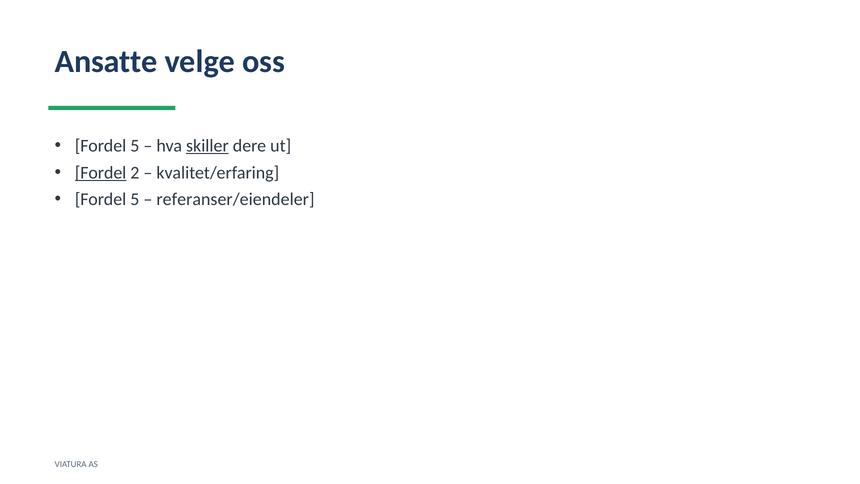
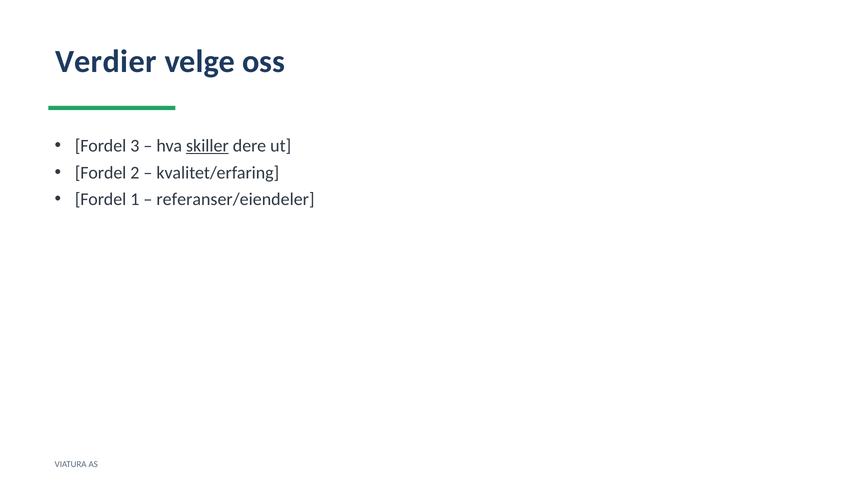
Ansatte: Ansatte -> Verdier (106, 61)
5: 5 -> 3 (135, 146)
Fordel underline: present -> none (101, 173)
5: 5 -> 1 (135, 199)
